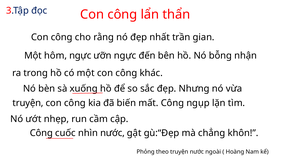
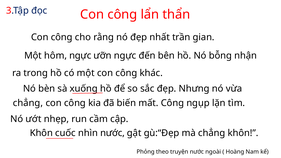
truyện: truyện -> chẳng (28, 103)
Công: Công -> Khôn (41, 133)
